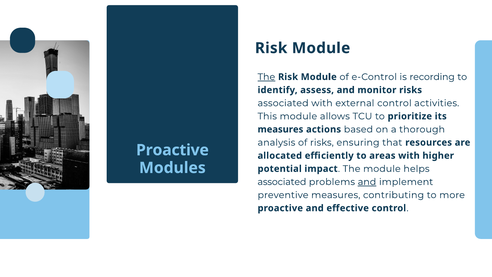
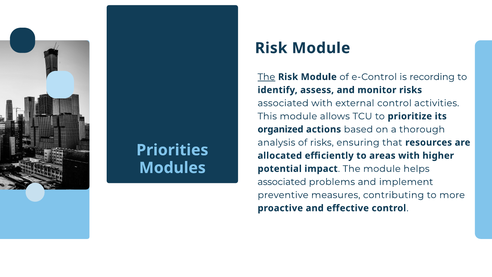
measures: measures -> organized (281, 129)
Proactive: Proactive -> Priorities (172, 150)
and underline: present -> none (367, 182)
